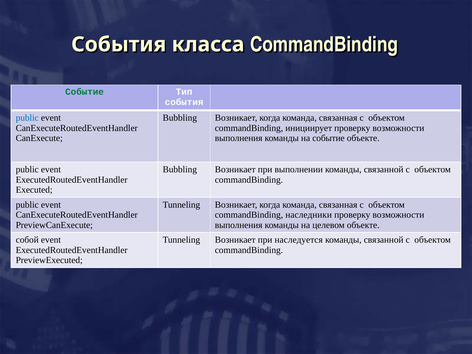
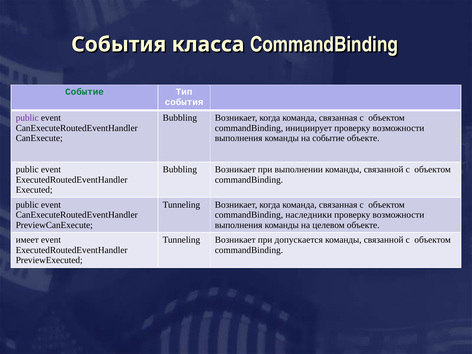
public colour: blue -> purple (27, 118)
собой: собой -> имеет (27, 240)
наследуется: наследуется -> допускается (299, 240)
